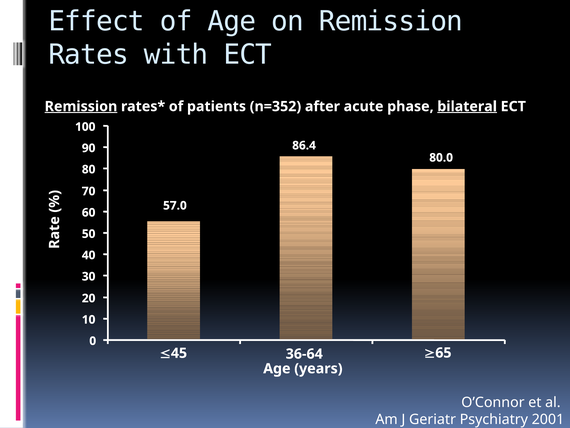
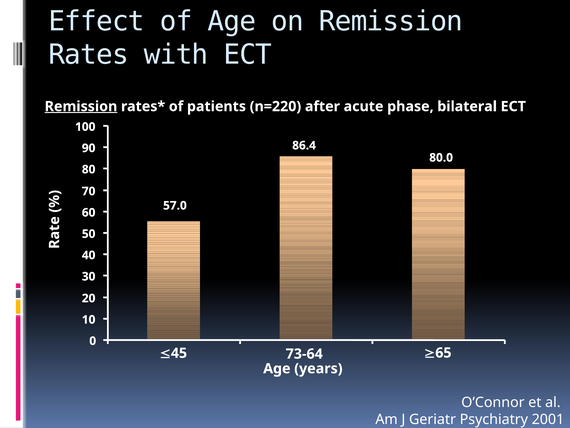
n=352: n=352 -> n=220 (275, 106)
bilateral underline: present -> none (467, 106)
36-64: 36-64 -> 73-64 (304, 354)
